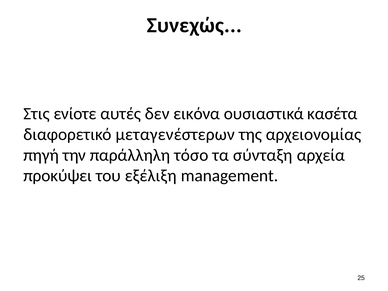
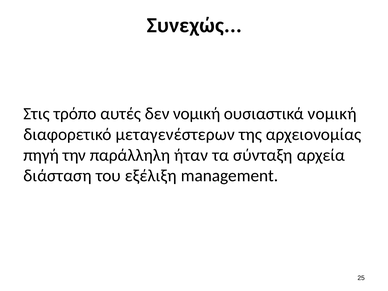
ενίοτε: ενίοτε -> τρόπο (75, 114)
δεν εικόνα: εικόνα -> νομική (197, 114)
ουσιαστικά κασέτα: κασέτα -> νομική (332, 114)
τόσο: τόσο -> ήταν (191, 155)
προκύψει: προκύψει -> διάσταση (58, 176)
